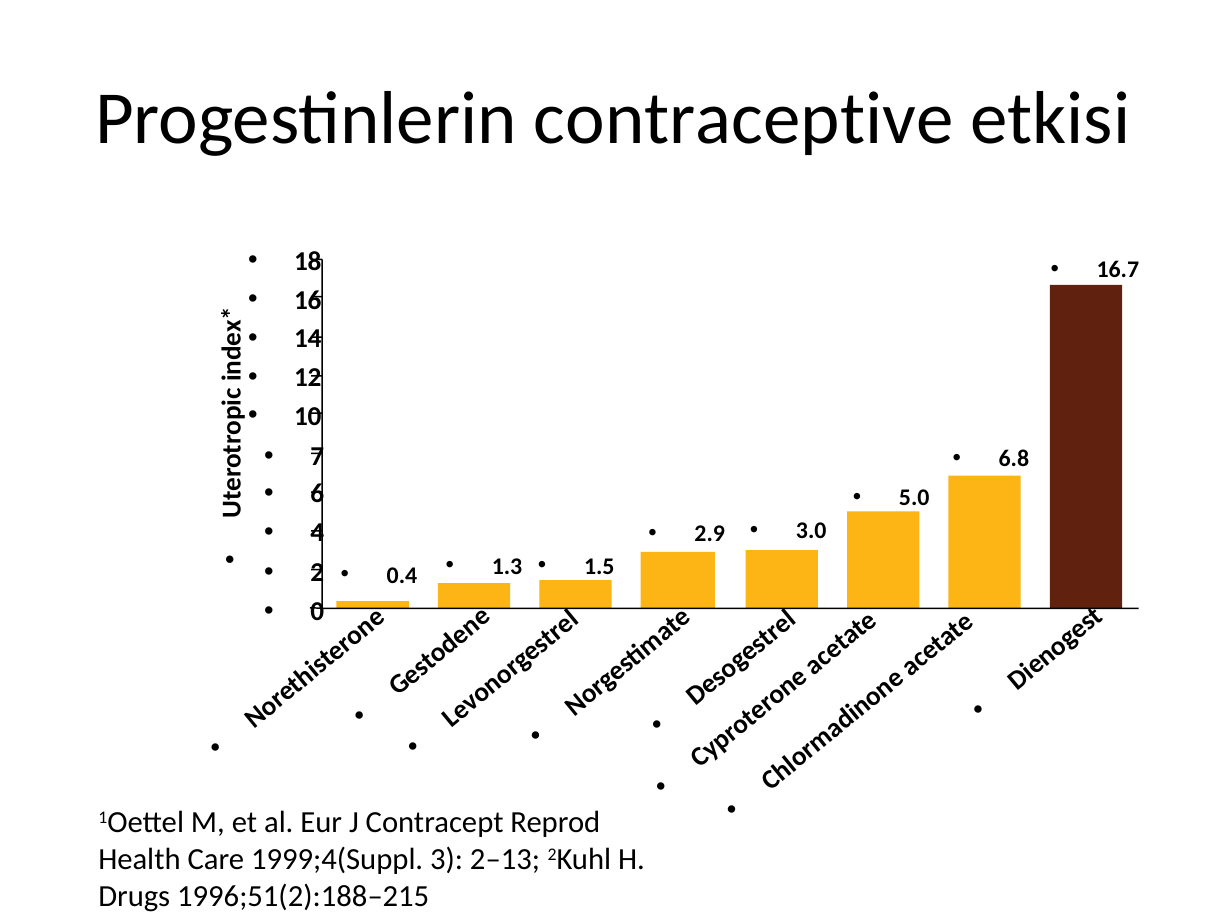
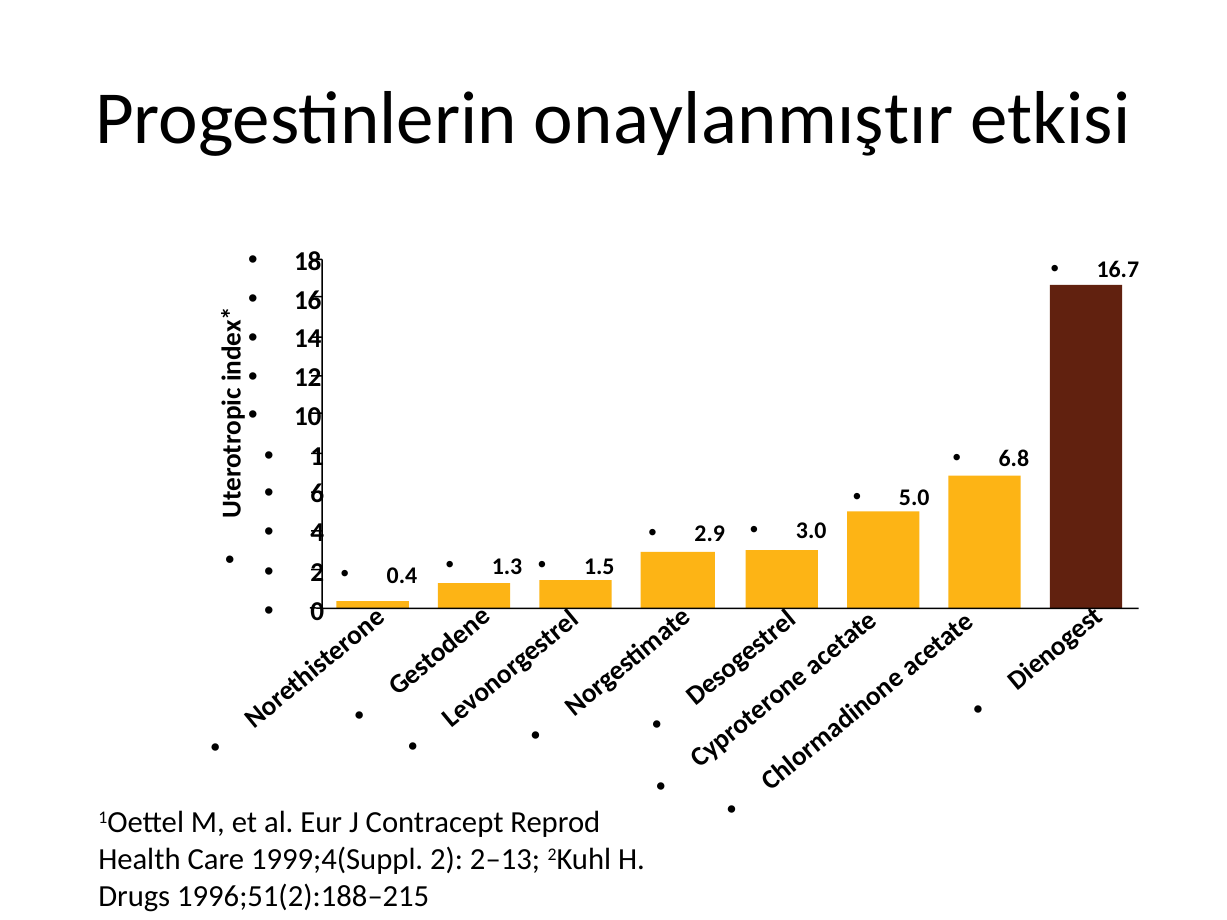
contraceptive: contraceptive -> onaylanmıştır (744, 119)
7: 7 -> 1 (317, 457)
1999;4(Suppl 3: 3 -> 2 (447, 860)
